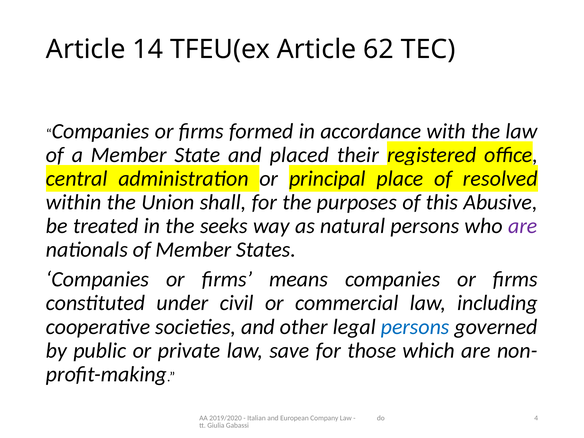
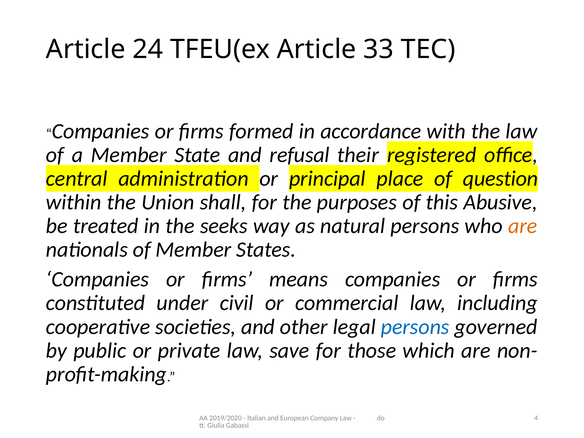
14: 14 -> 24 (148, 49)
62: 62 -> 33 (379, 49)
placed: placed -> refusal (300, 155)
resolved: resolved -> question (500, 179)
are colour: purple -> orange (523, 226)
